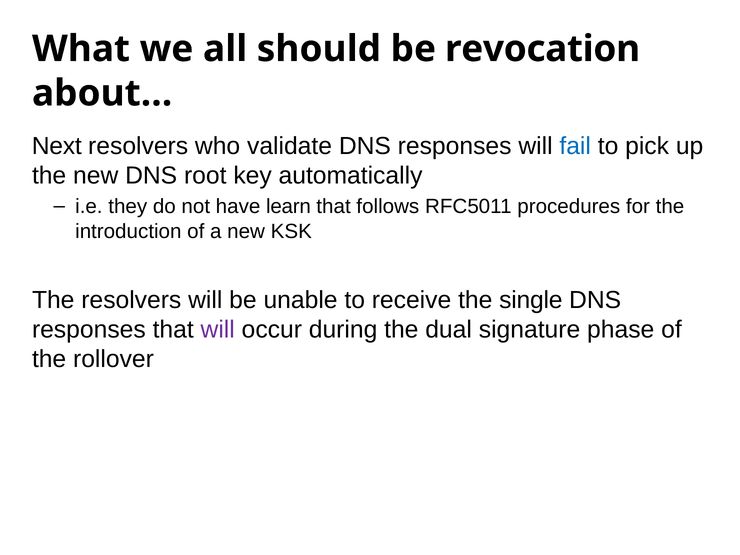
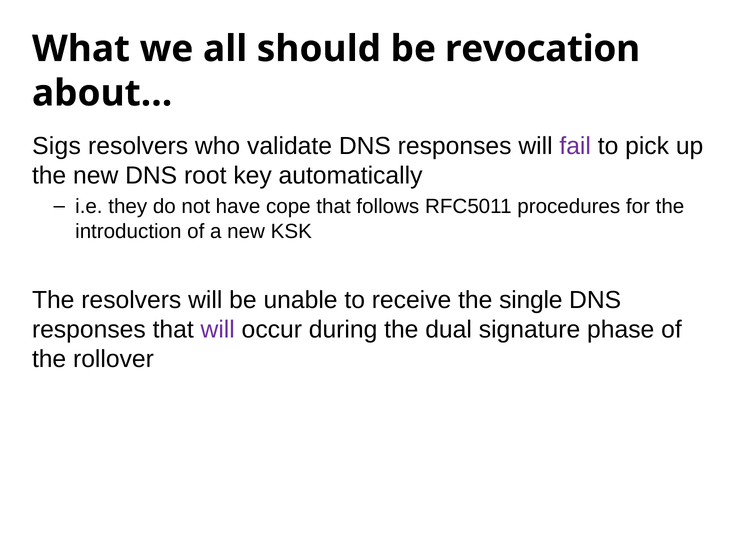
Next: Next -> Sigs (57, 146)
fail colour: blue -> purple (575, 146)
learn: learn -> cope (288, 207)
